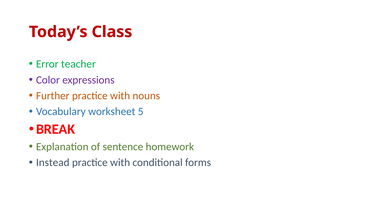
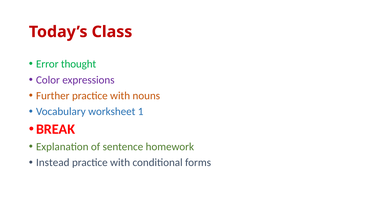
teacher: teacher -> thought (79, 64)
5: 5 -> 1 (141, 112)
